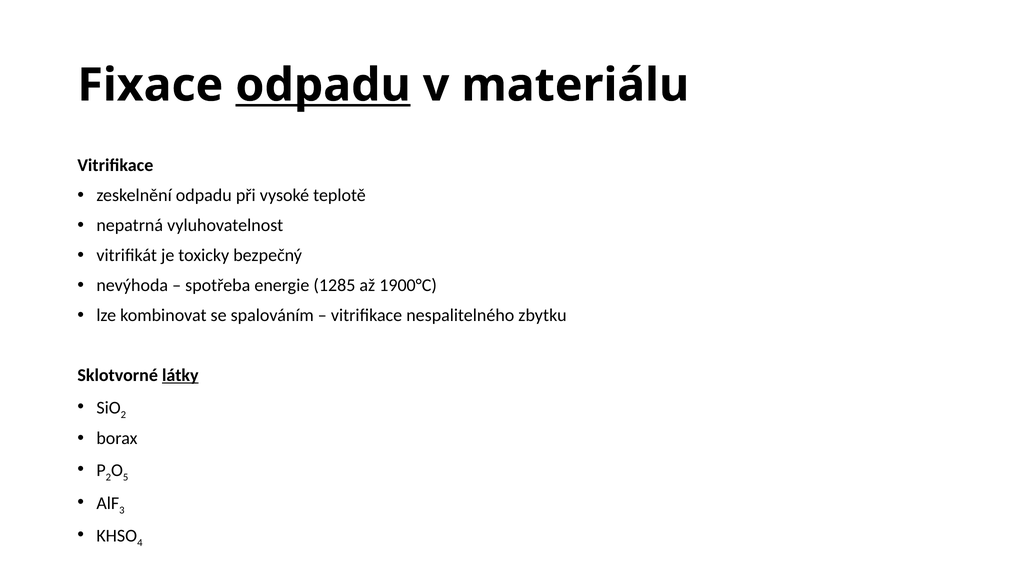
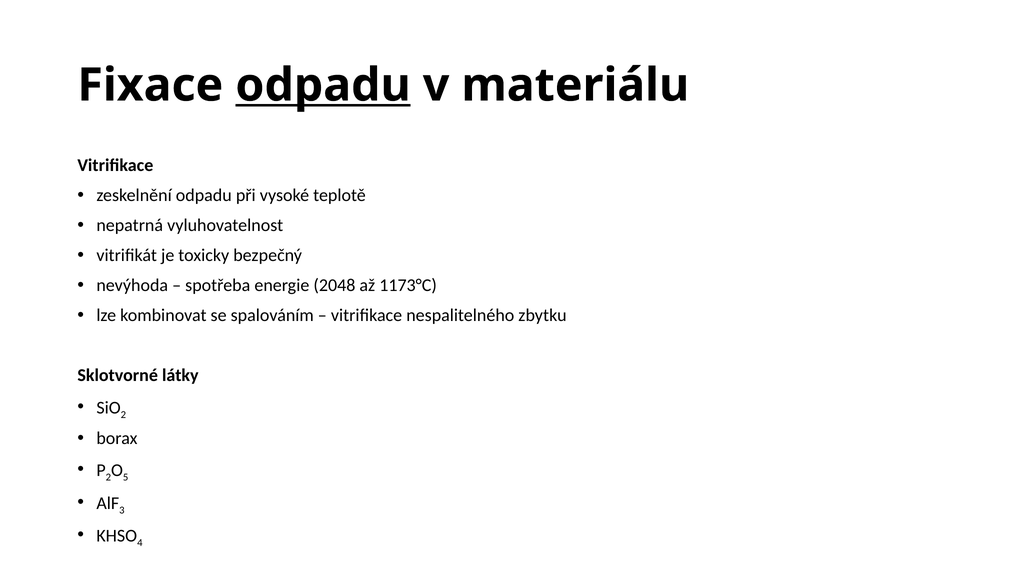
1285: 1285 -> 2048 (334, 285)
1900°C: 1900°C -> 1173°C (408, 285)
látky underline: present -> none (180, 375)
